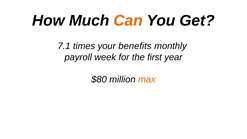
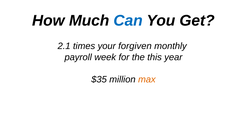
Can colour: orange -> blue (128, 21)
7.1: 7.1 -> 2.1 (64, 46)
benefits: benefits -> forgiven (135, 46)
first: first -> this (155, 57)
$80: $80 -> $35 (99, 79)
